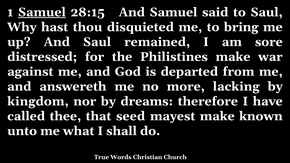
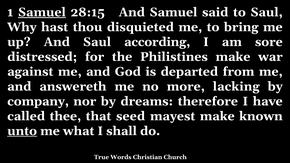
remained: remained -> according (157, 42)
kingdom: kingdom -> company (38, 101)
unto underline: none -> present (22, 131)
